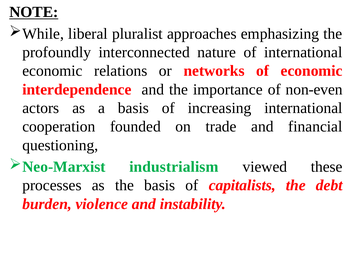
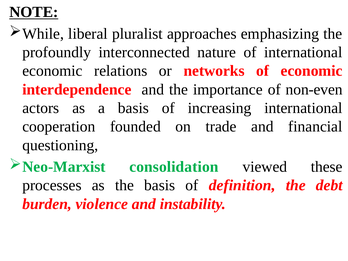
industrialism: industrialism -> consolidation (174, 167)
capitalists: capitalists -> definition (242, 185)
